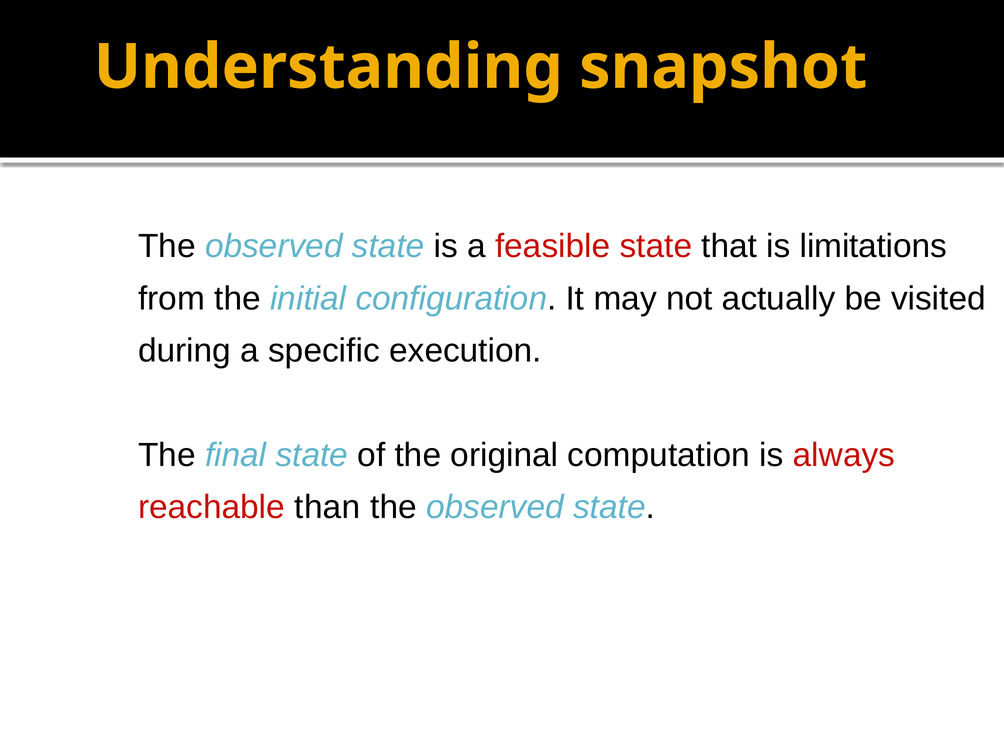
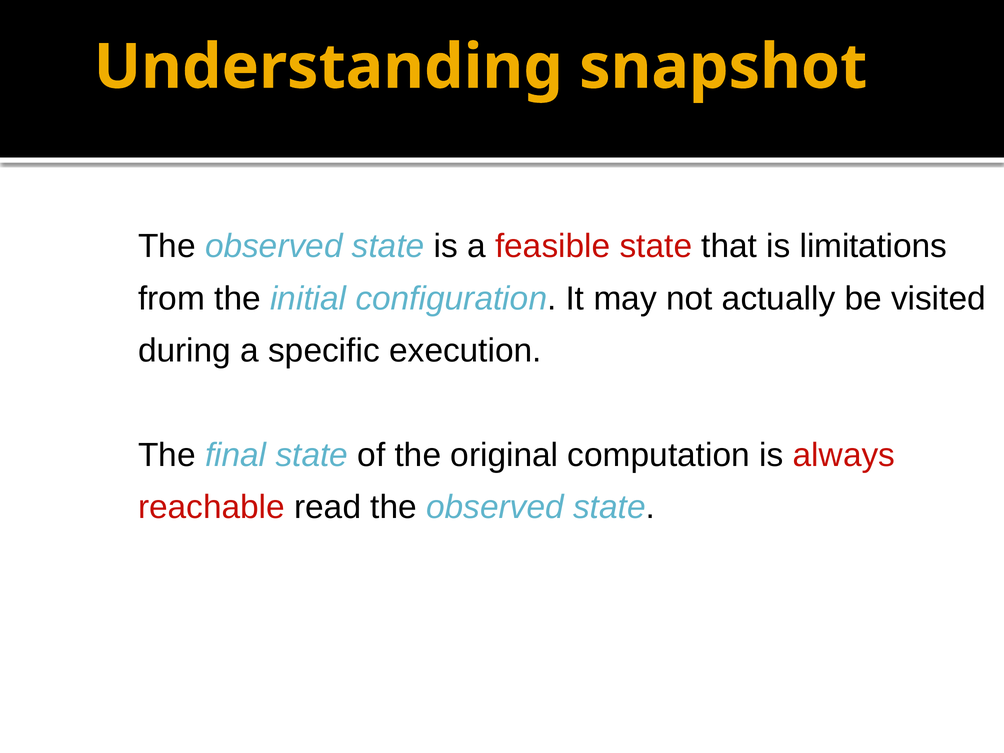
than: than -> read (328, 507)
